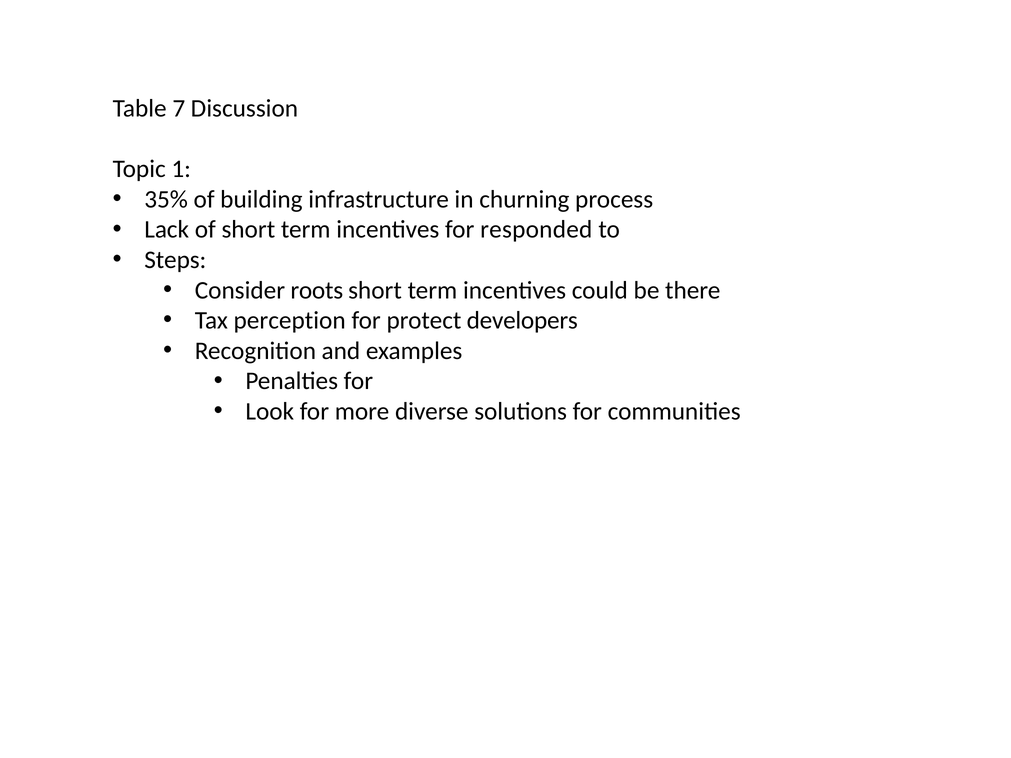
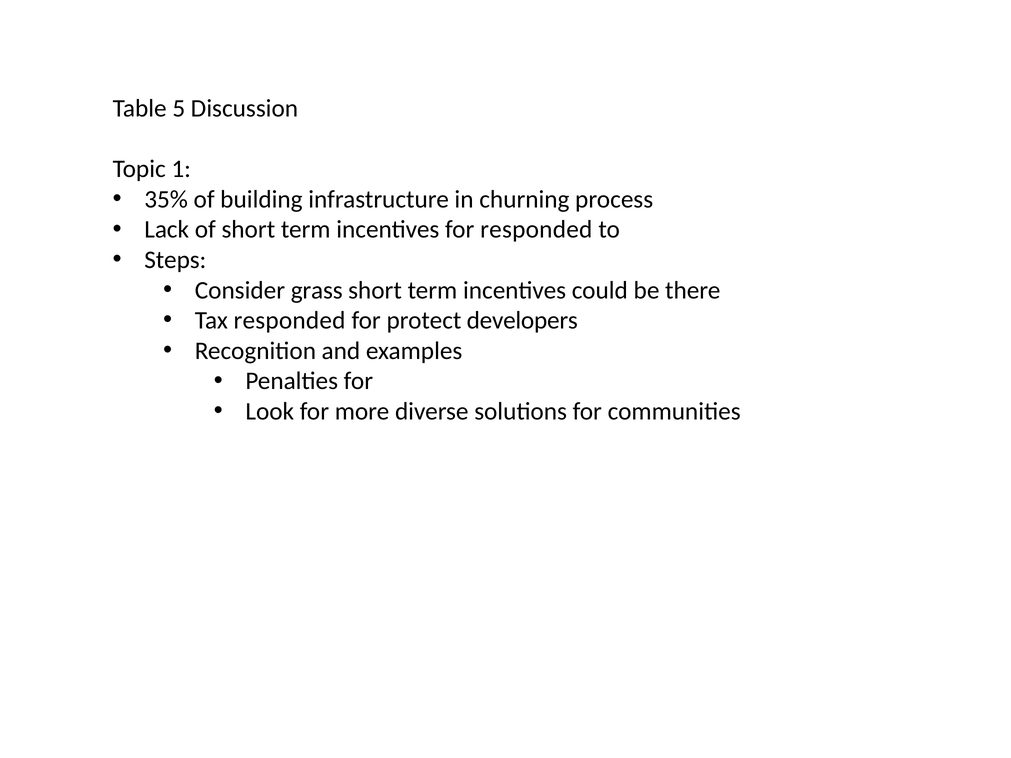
7: 7 -> 5 (179, 108)
roots: roots -> grass (317, 290)
Tax perception: perception -> responded (290, 321)
